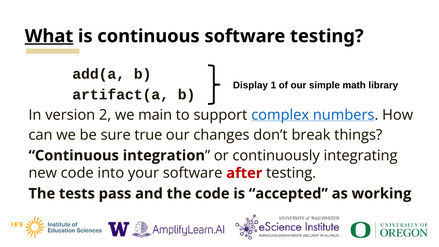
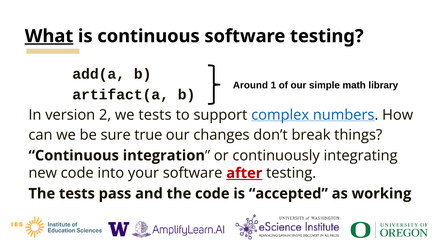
Display: Display -> Around (250, 85)
we main: main -> tests (155, 115)
after underline: none -> present (244, 173)
